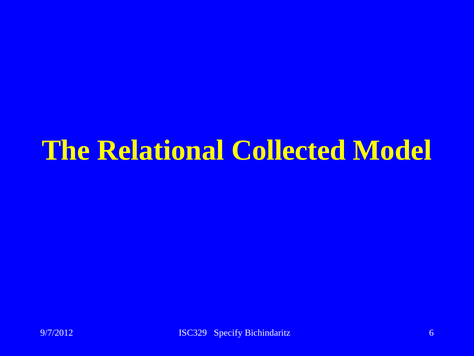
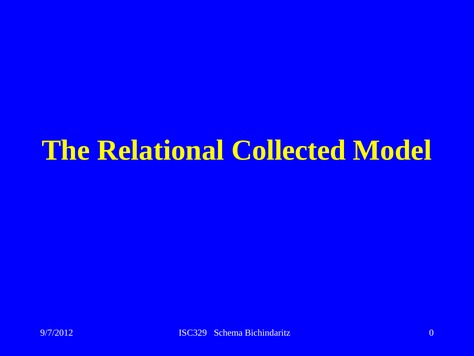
Specify: Specify -> Schema (228, 332)
6: 6 -> 0 (431, 332)
